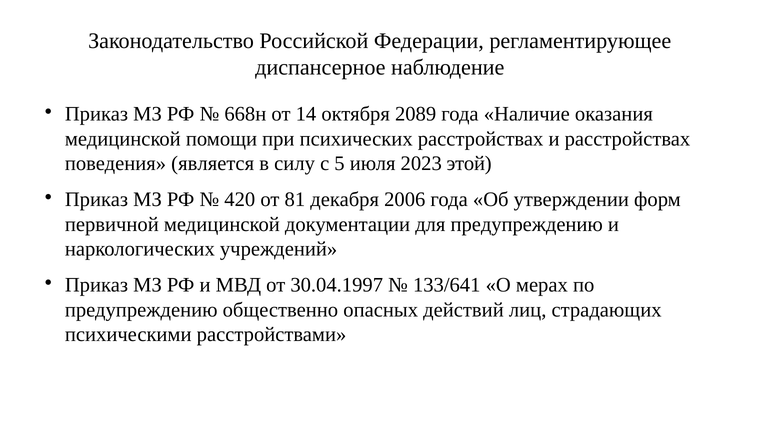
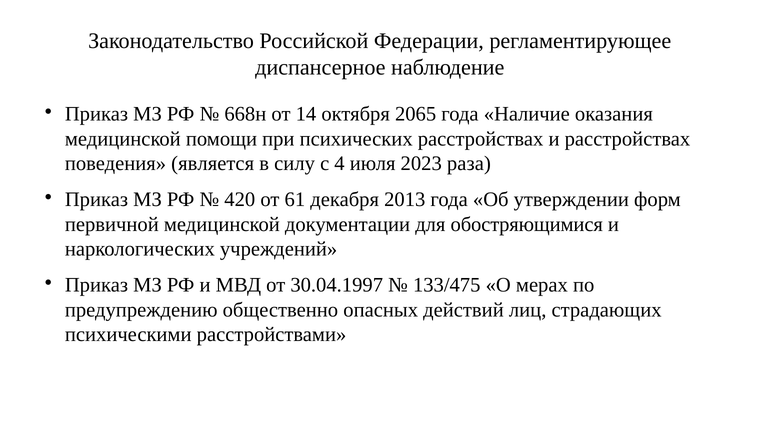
2089: 2089 -> 2065 (416, 114)
5: 5 -> 4 (340, 163)
этой: этой -> раза (469, 163)
81: 81 -> 61 (295, 199)
2006: 2006 -> 2013 (405, 199)
для предупреждению: предупреждению -> обостряющимися (527, 224)
133/641: 133/641 -> 133/475 (447, 285)
